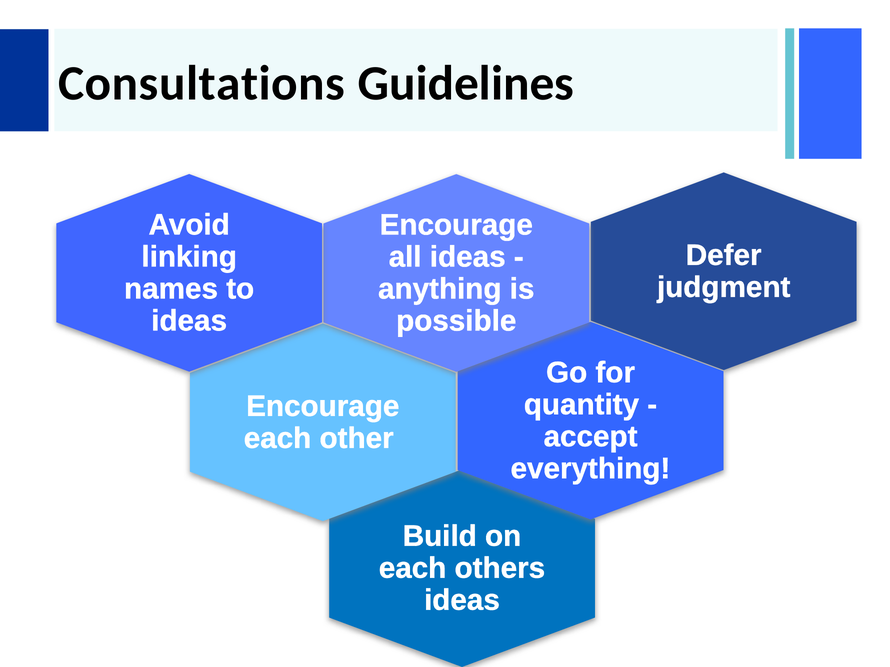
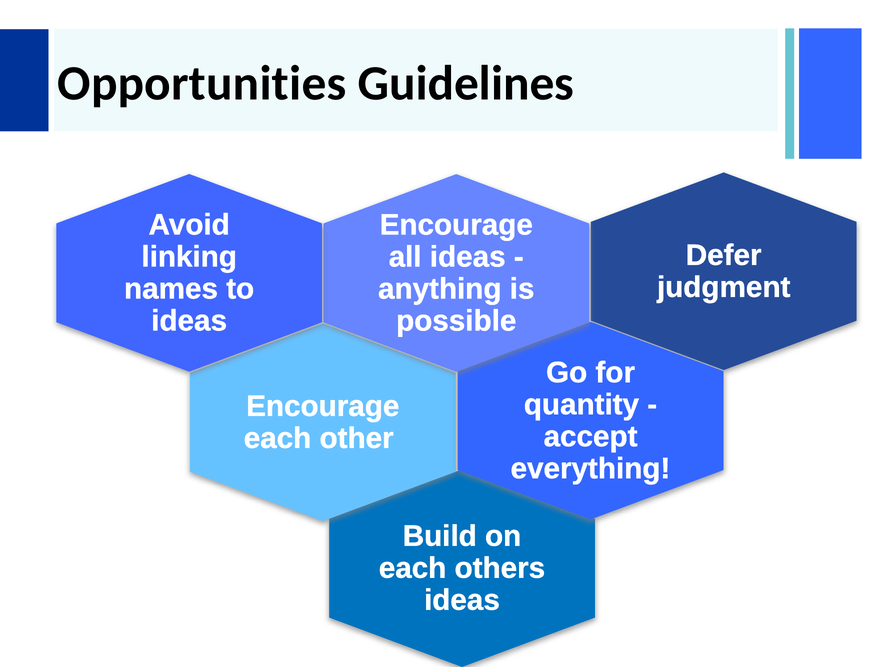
Consultations: Consultations -> Opportunities (202, 84)
